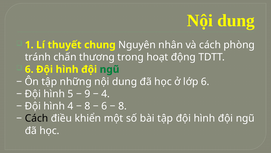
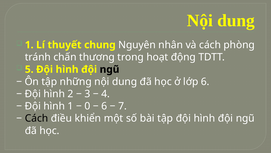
6: 6 -> 5 (29, 69)
ngũ colour: green -> black (110, 69)
5: 5 -> 2 (70, 94)
9: 9 -> 3 (87, 94)
hình 4: 4 -> 1 (70, 106)
8: 8 -> 0 (87, 106)
8: 8 -> 7 (122, 106)
